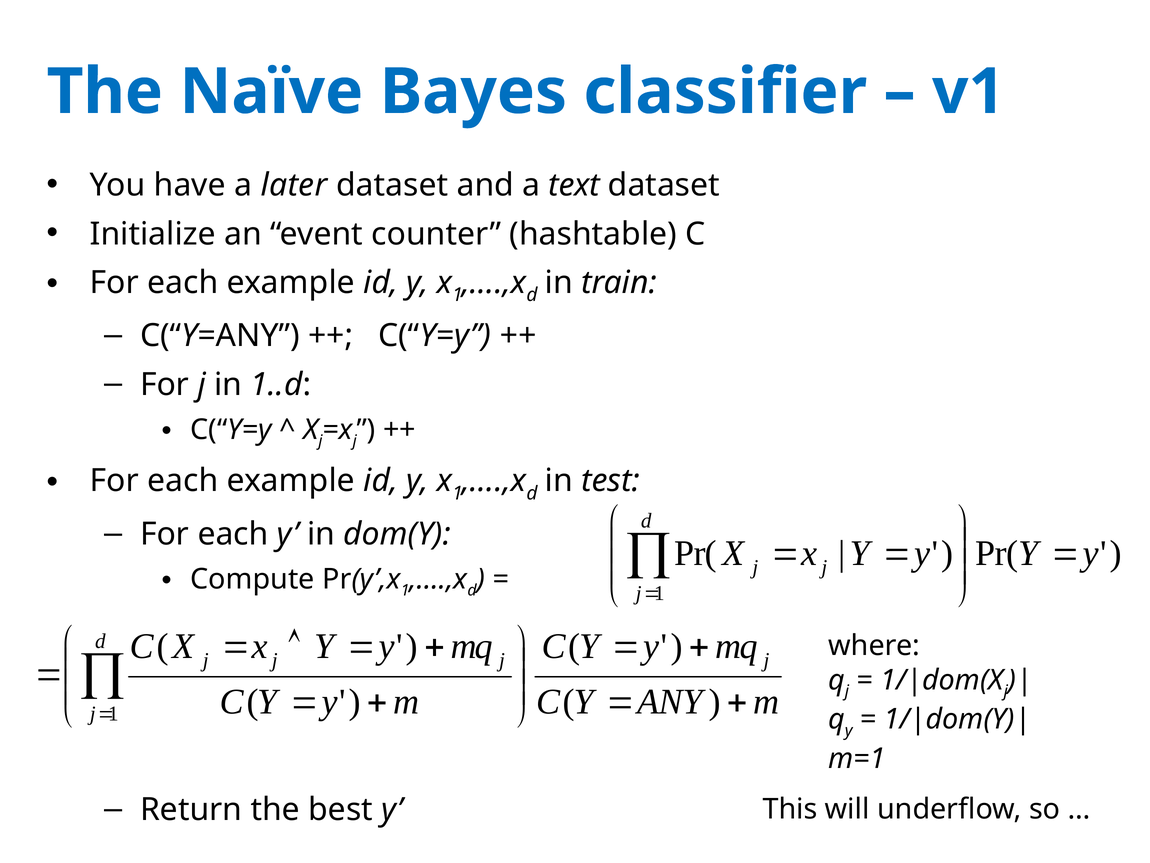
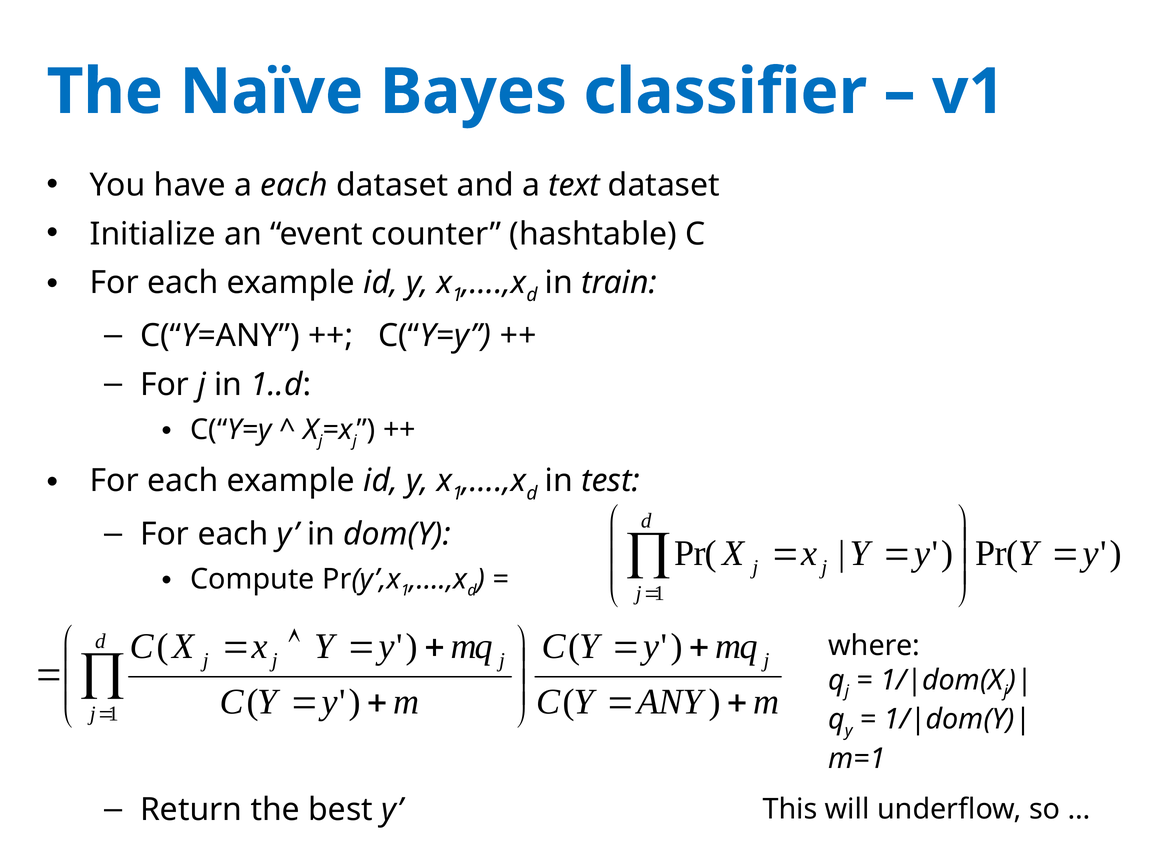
a later: later -> each (294, 185)
